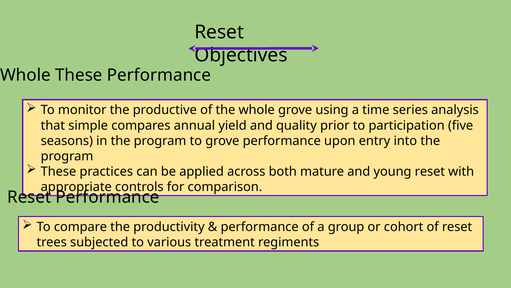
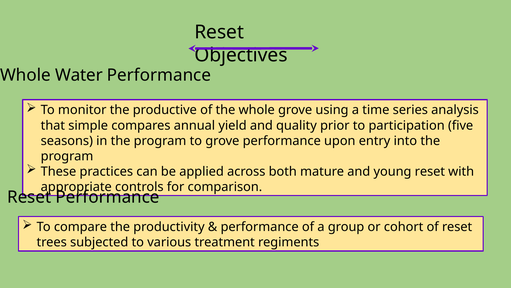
Whole These: These -> Water (79, 75)
